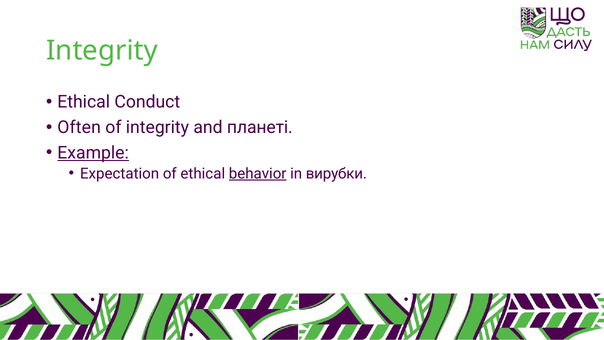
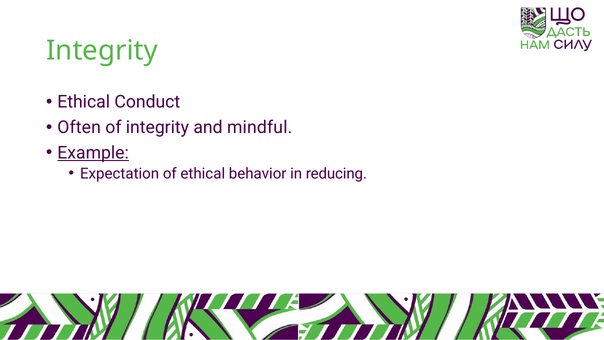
планеті: планеті -> mindful (260, 127)
behavior underline: present -> none (258, 173)
вирубки: вирубки -> reducing (336, 173)
